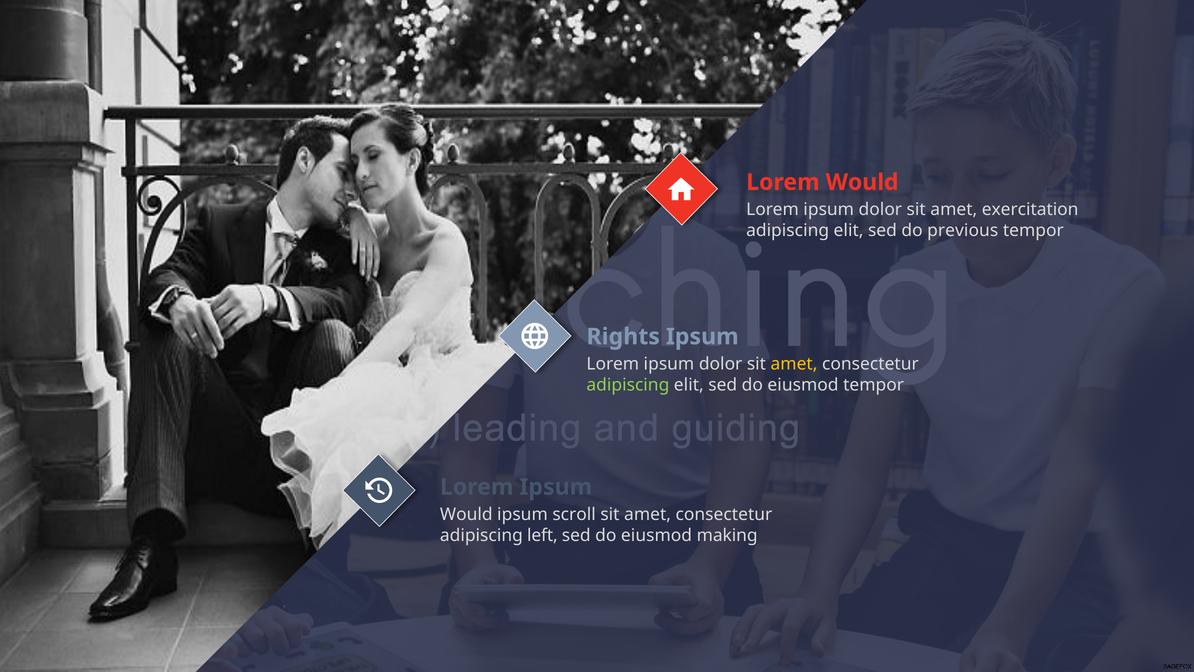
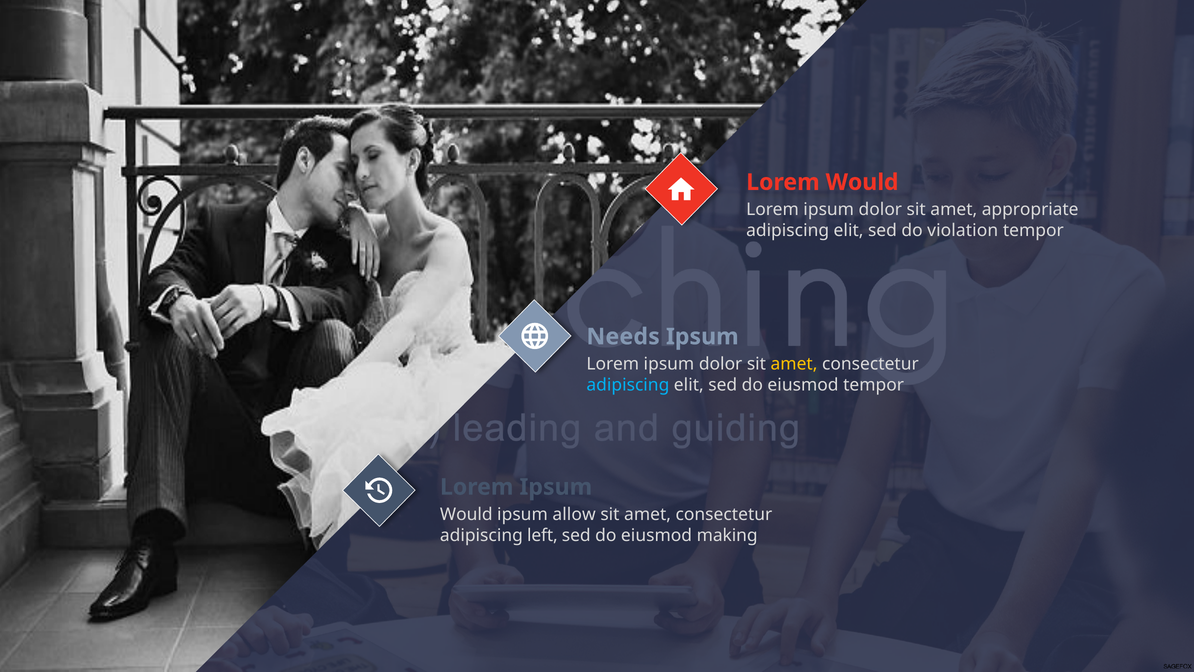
exercitation: exercitation -> appropriate (1030, 210)
previous: previous -> violation (963, 230)
Rights: Rights -> Needs (623, 336)
adipiscing colour: light green -> light blue (628, 385)
scroll: scroll -> allow (574, 514)
